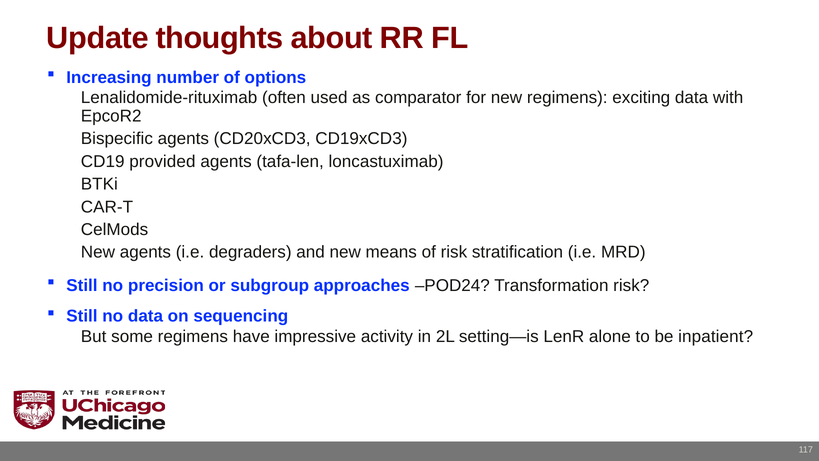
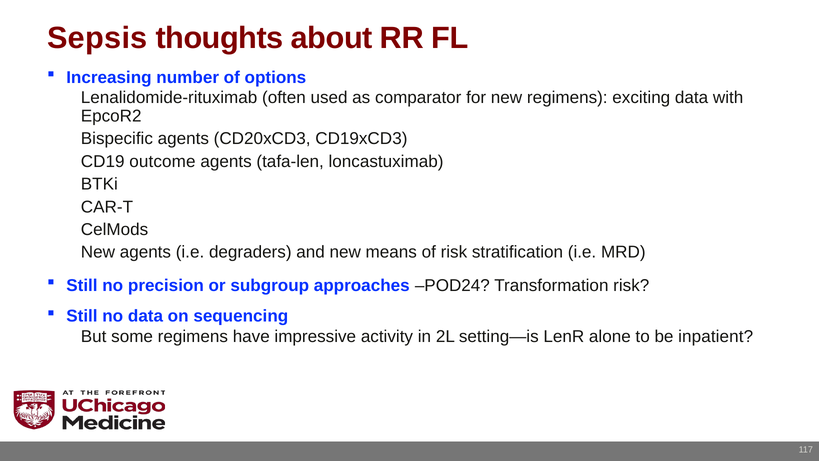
Update: Update -> Sepsis (97, 38)
provided: provided -> outcome (162, 161)
